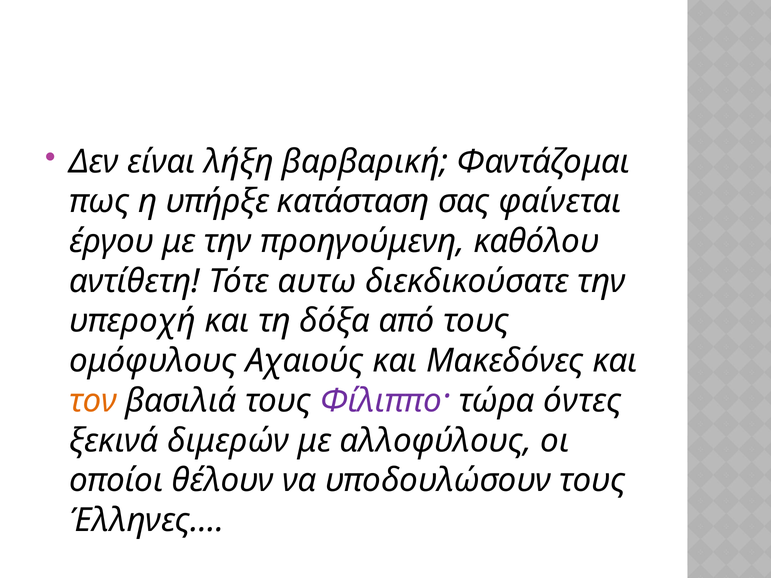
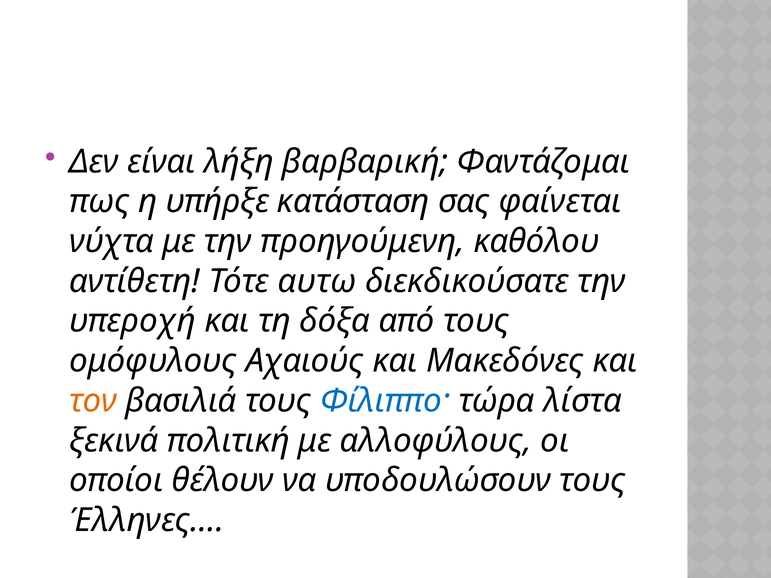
έργου: έργου -> νύχτα (112, 241)
Φίλιππο· colour: purple -> blue (385, 401)
όντες: όντες -> λίστα (583, 401)
διμερών: διμερών -> πολιτική (228, 441)
